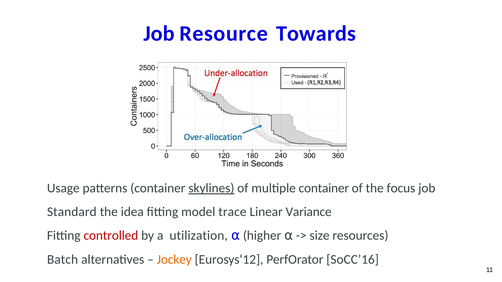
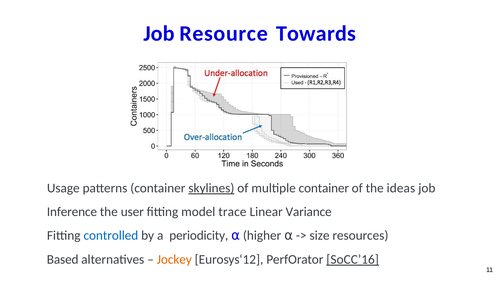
focus: focus -> ideas (401, 189)
Standard: Standard -> Inference (72, 212)
idea: idea -> user (132, 212)
controlled colour: red -> blue (111, 236)
utilization: utilization -> periodicity (199, 236)
Batch: Batch -> Based (63, 260)
SoCC’16 underline: none -> present (353, 260)
